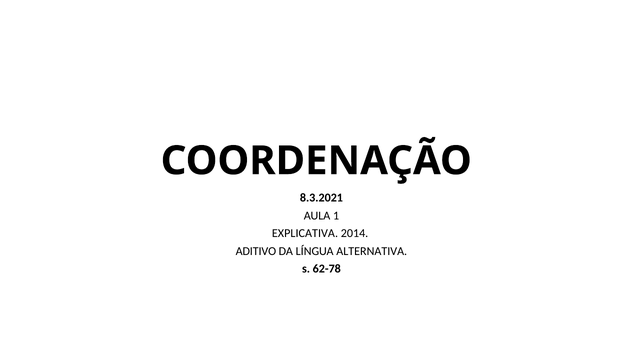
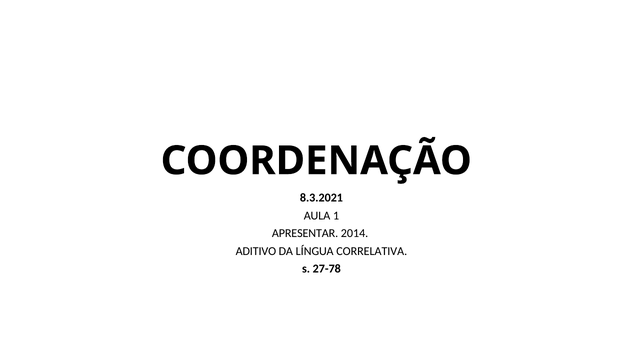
EXPLICATIVA: EXPLICATIVA -> APRESENTAR (305, 233)
ALTERNATIVA: ALTERNATIVA -> CORRELATIVA (372, 251)
62-78: 62-78 -> 27-78 (327, 269)
